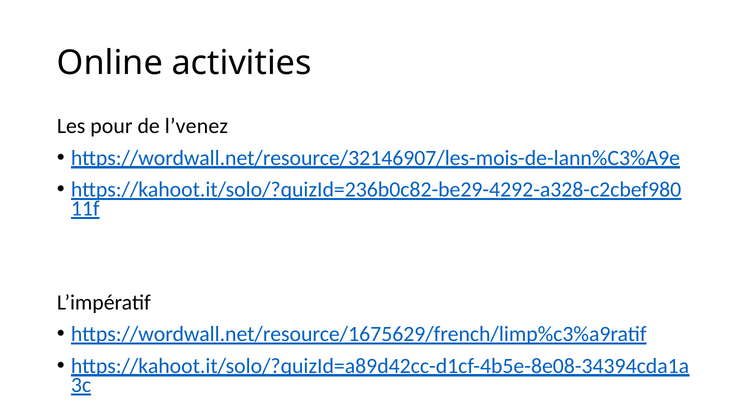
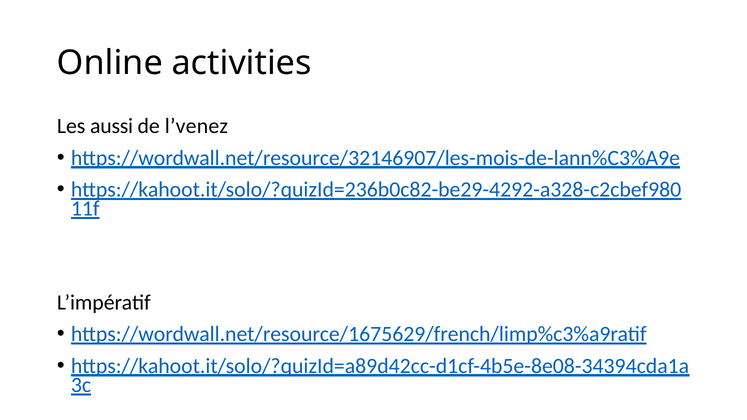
pour: pour -> aussi (112, 126)
